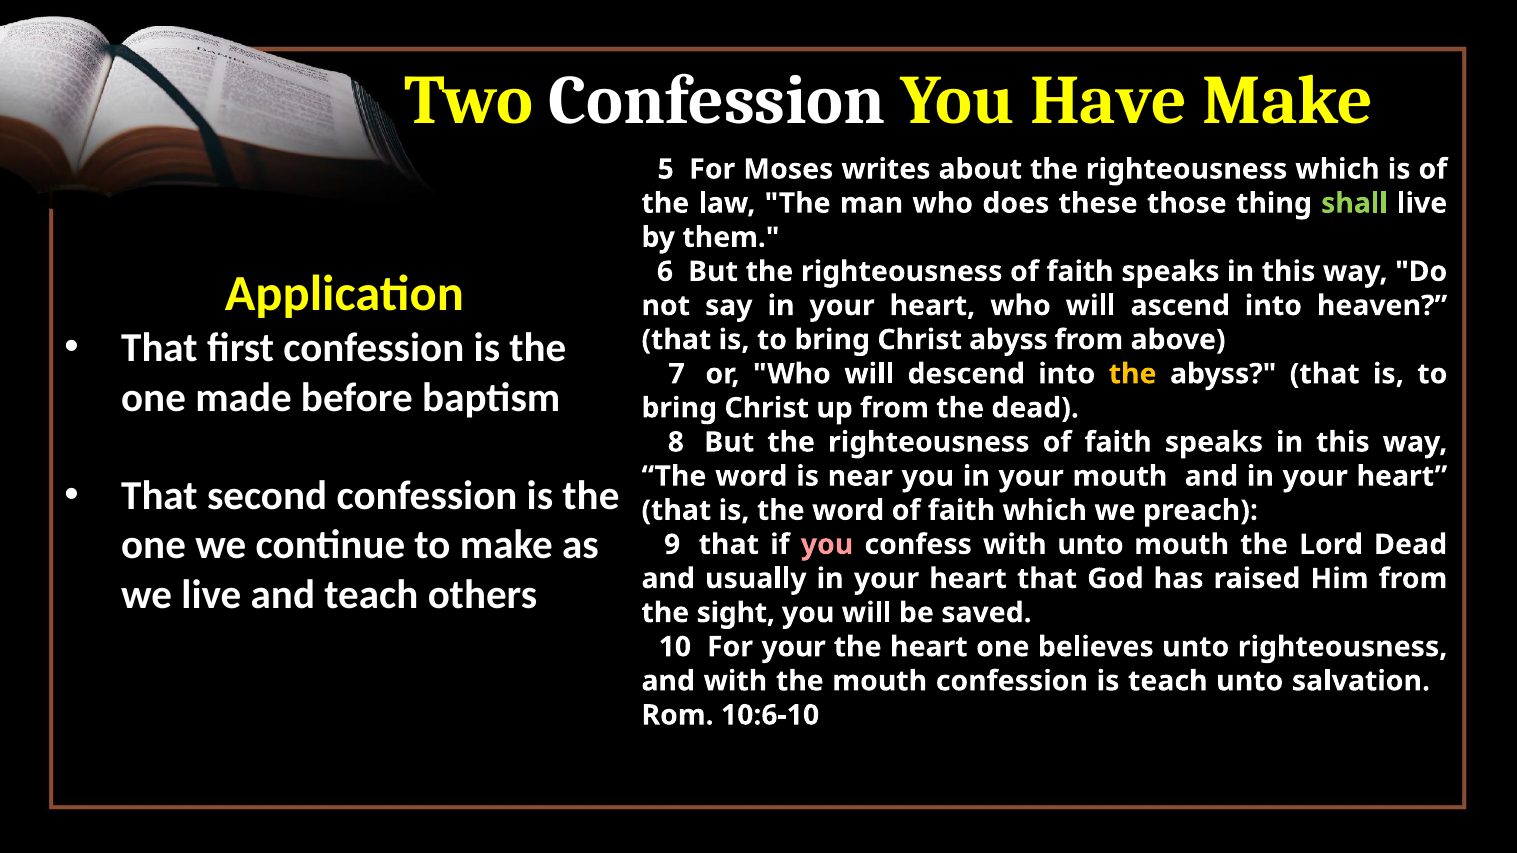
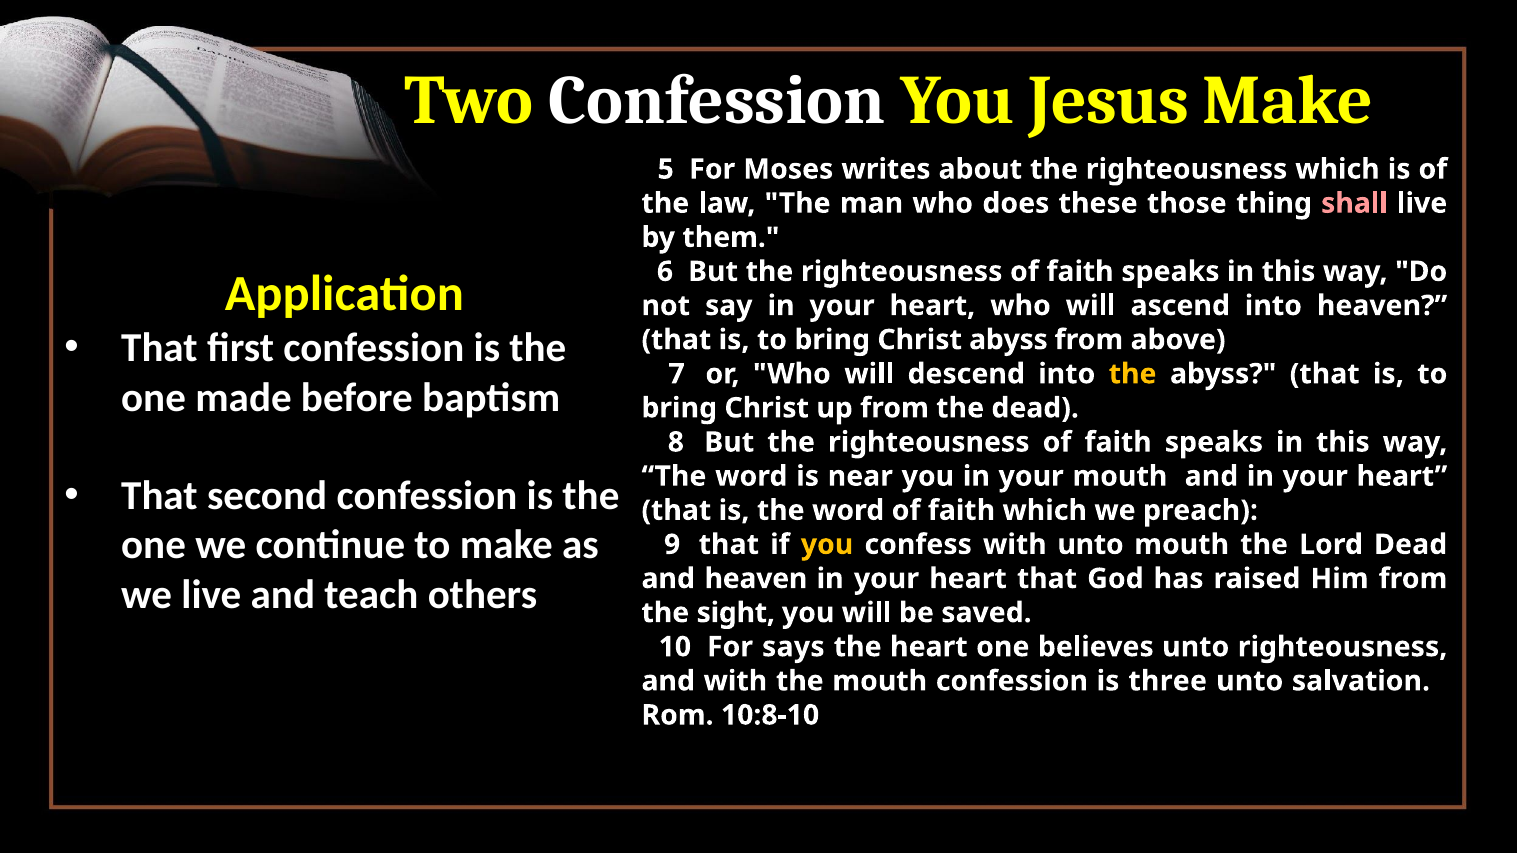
Have: Have -> Jesus (1109, 100)
shall colour: light green -> pink (1354, 203)
you colour: pink -> yellow (827, 545)
and usually: usually -> heaven (756, 579)
For your: your -> says (793, 647)
is teach: teach -> three (1168, 681)
10:6-10: 10:6-10 -> 10:8-10 (770, 715)
